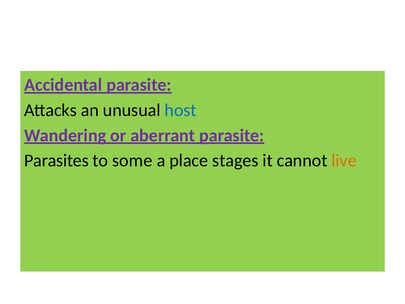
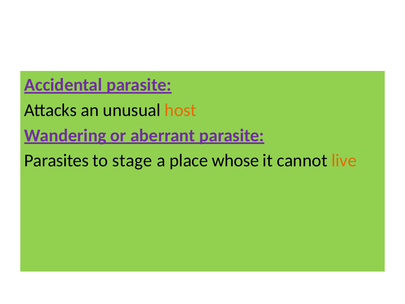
host colour: blue -> orange (181, 110)
some: some -> stage (132, 161)
stages: stages -> whose (236, 161)
